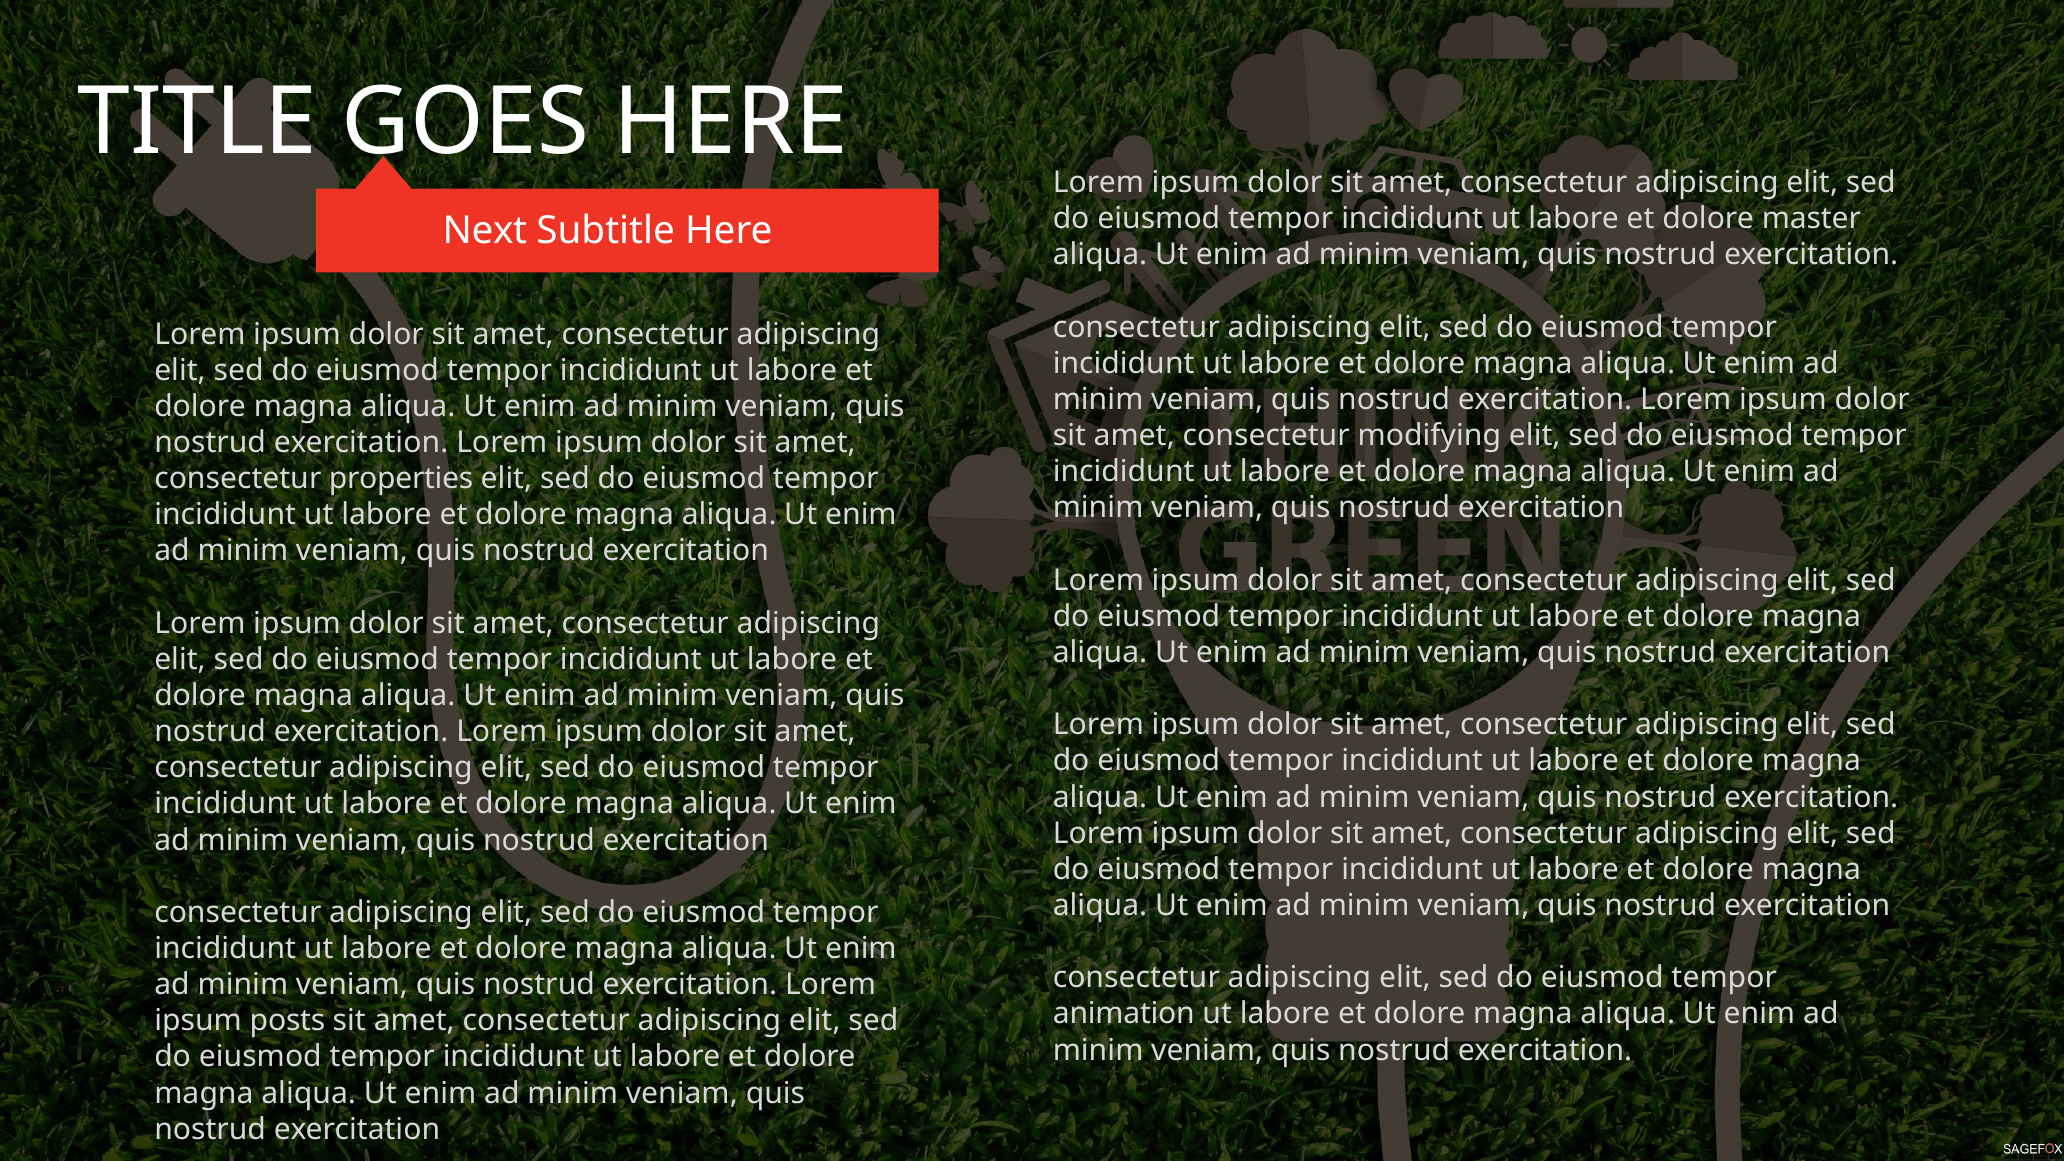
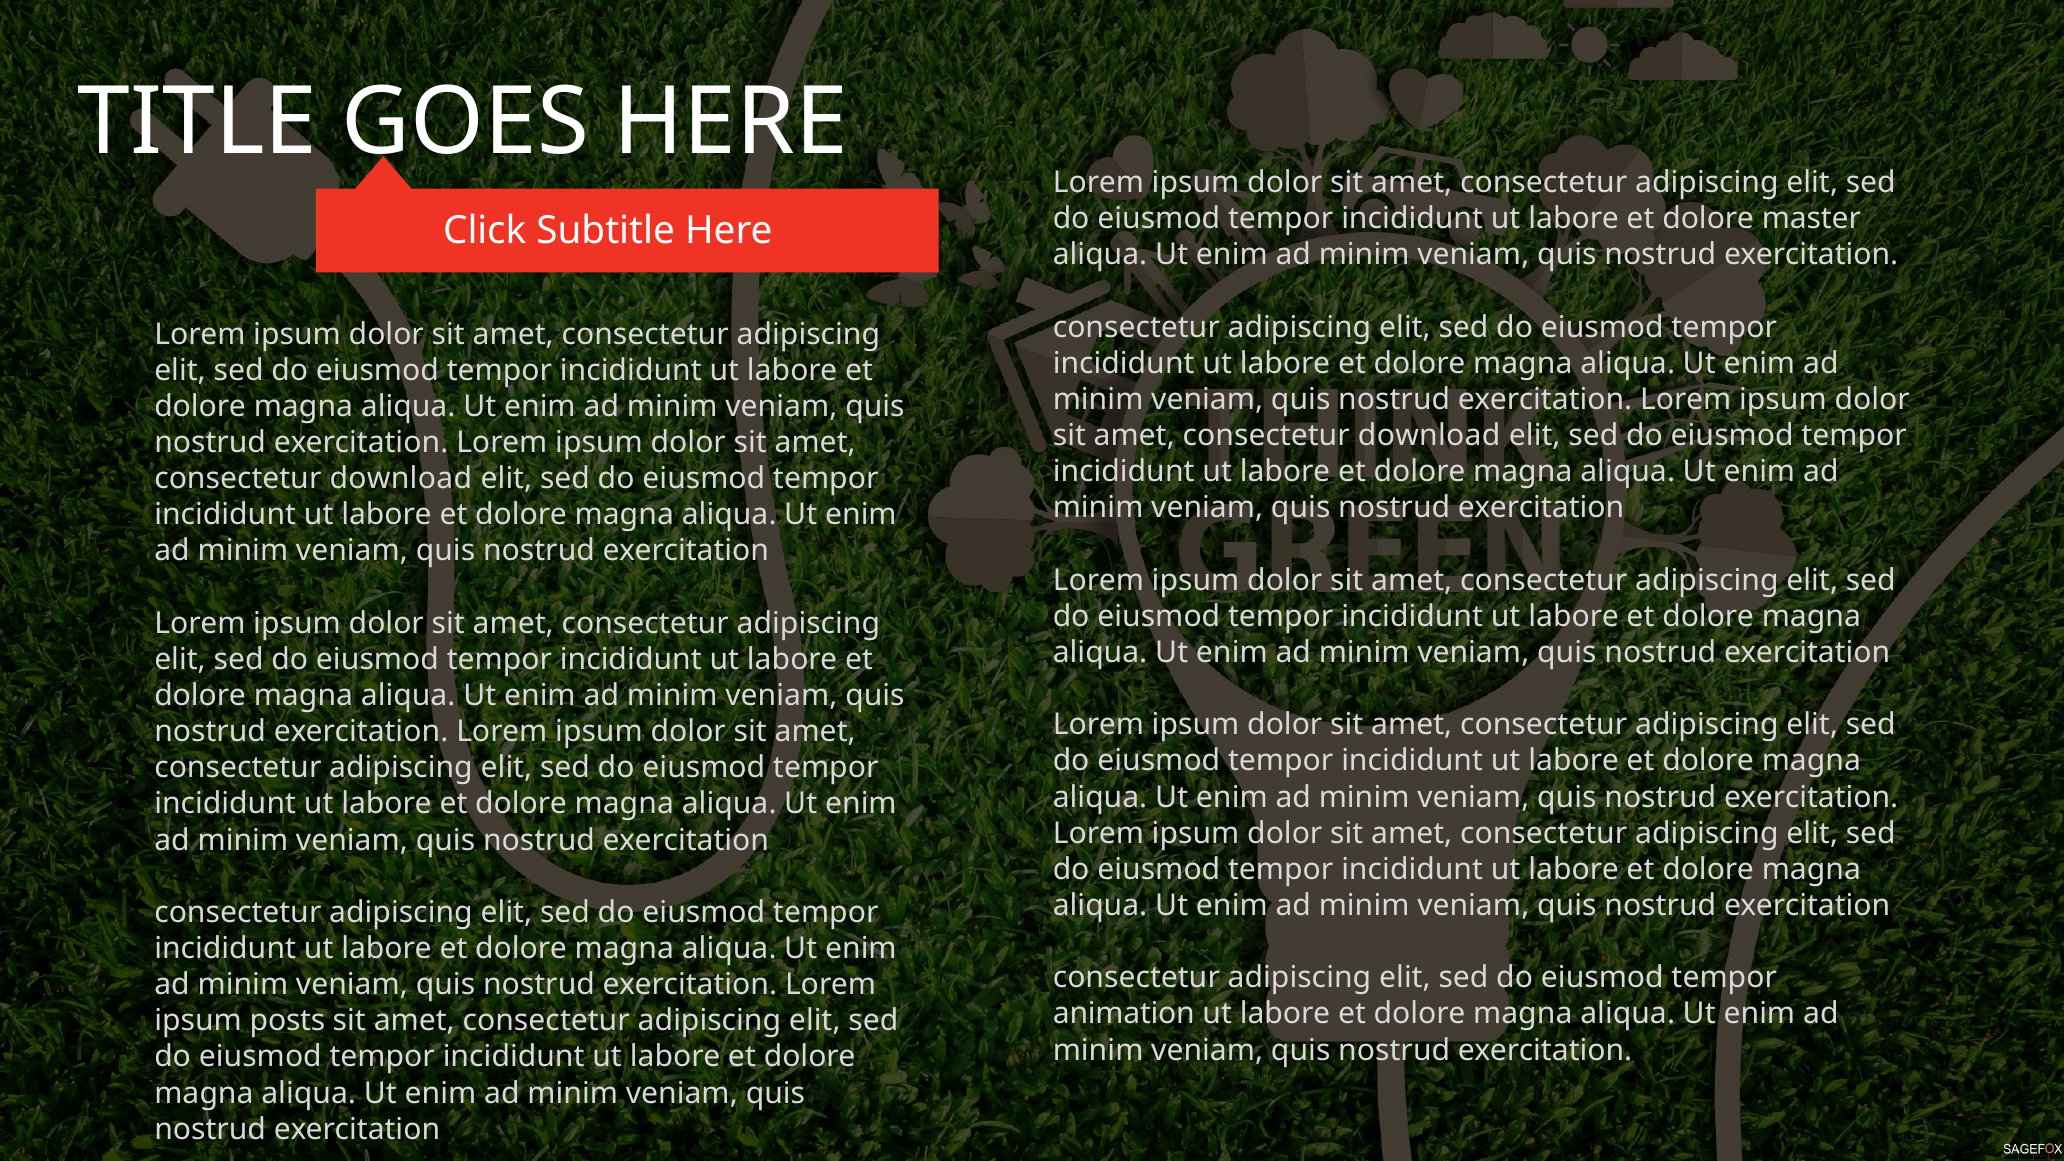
Next: Next -> Click (485, 231)
modifying: modifying -> download (1429, 436)
properties: properties -> download (401, 479)
